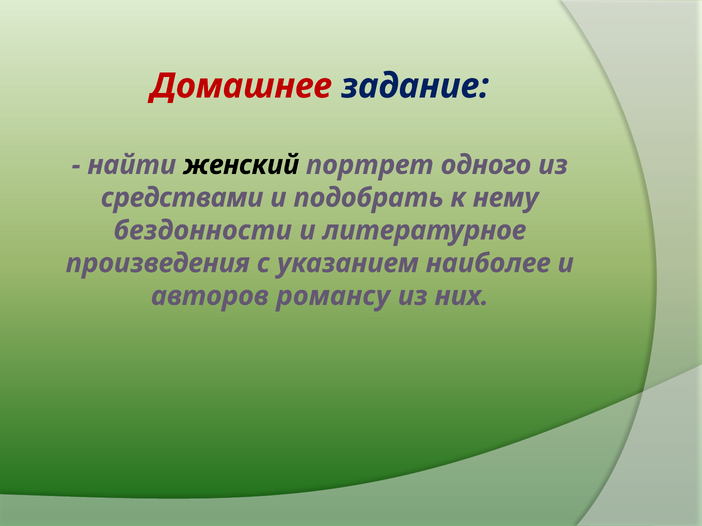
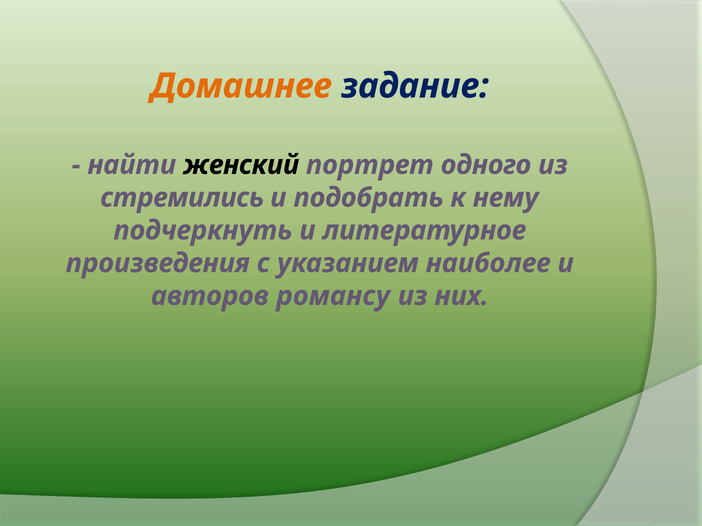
Домашнее colour: red -> orange (241, 86)
средствами: средствами -> стремились (182, 198)
бездонности: бездонности -> подчеркнуть (203, 231)
